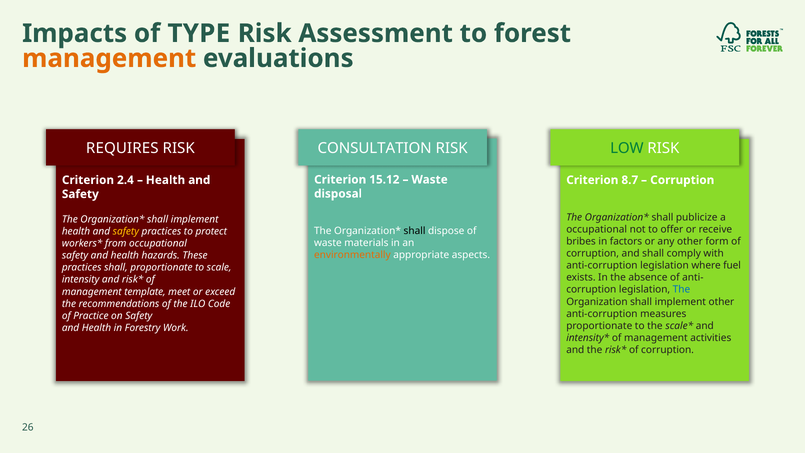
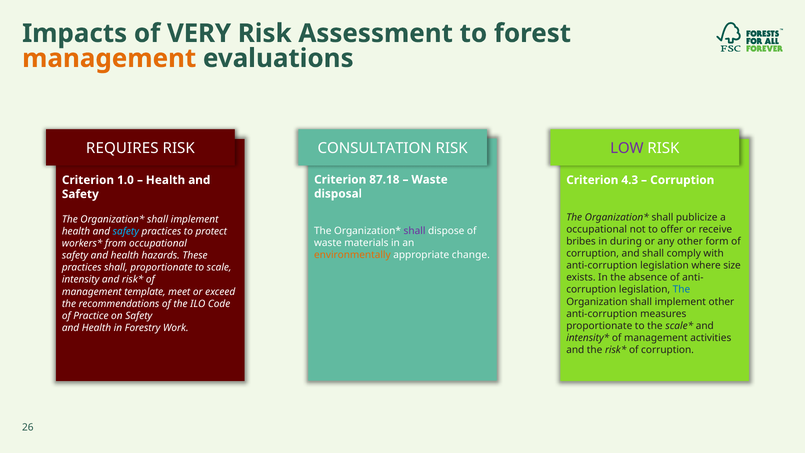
TYPE: TYPE -> VERY (199, 33)
LOW colour: green -> purple (627, 148)
15.12: 15.12 -> 87.18 (384, 180)
2.4: 2.4 -> 1.0 (125, 180)
8.7: 8.7 -> 4.3 (630, 180)
shall colour: black -> purple (415, 231)
safety colour: yellow -> light blue (126, 231)
factors: factors -> during (626, 241)
aspects: aspects -> change (471, 255)
fuel: fuel -> size (732, 265)
